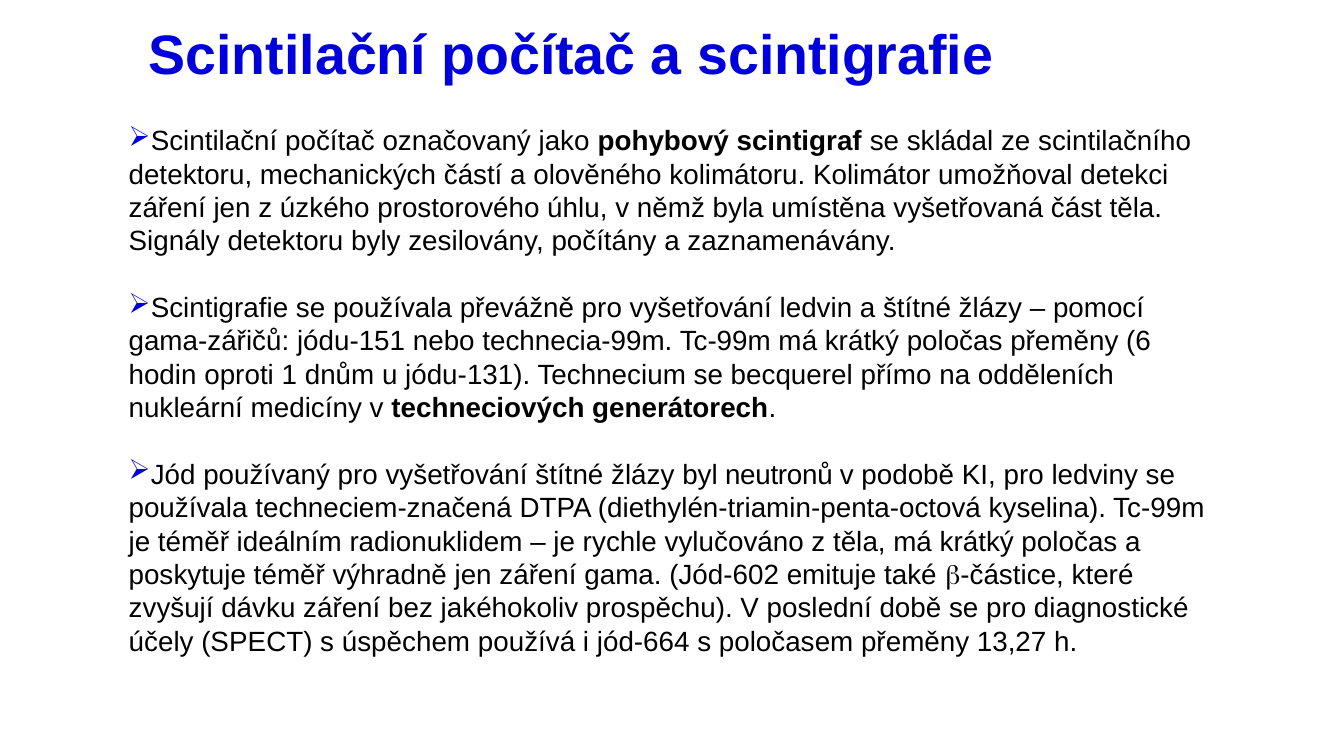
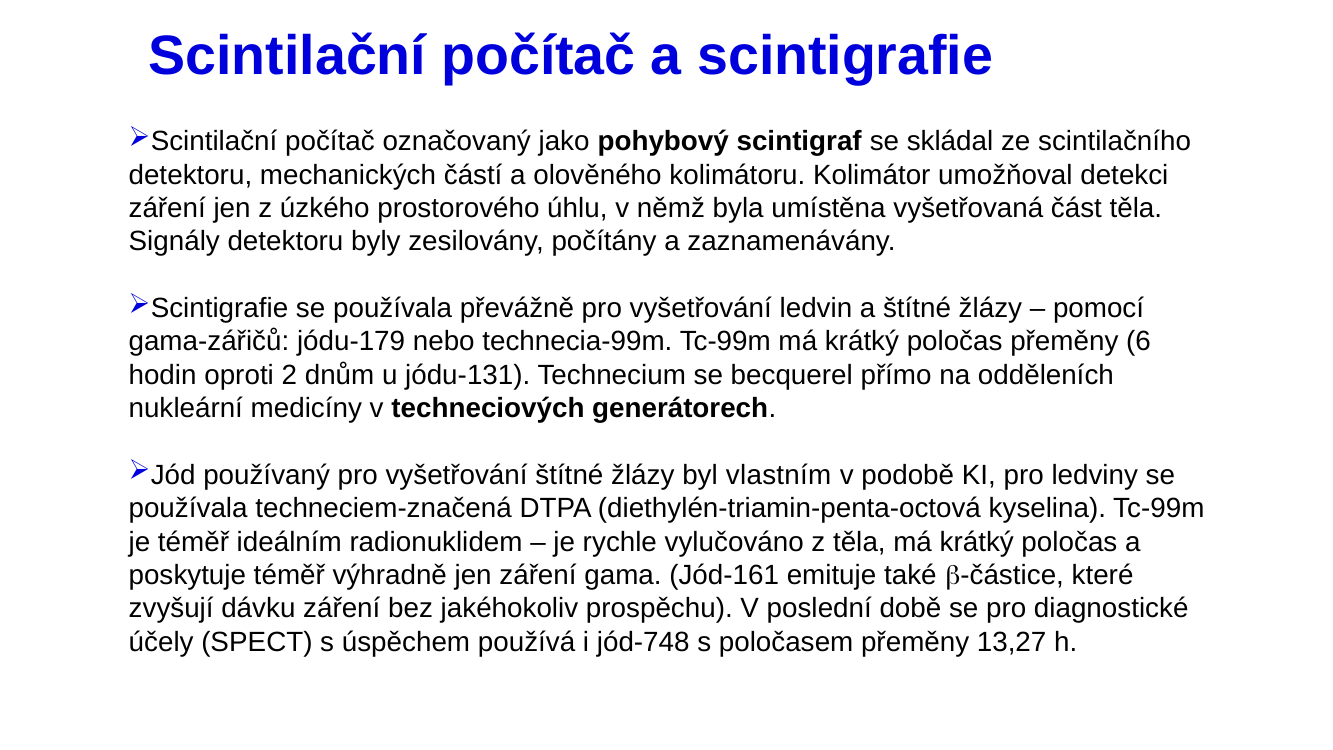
jódu-151: jódu-151 -> jódu-179 (351, 342)
1: 1 -> 2 (289, 375)
neutronů: neutronů -> vlastním (779, 475)
Jód-602: Jód-602 -> Jód-161 (724, 575)
jód-664: jód-664 -> jód-748 (643, 642)
